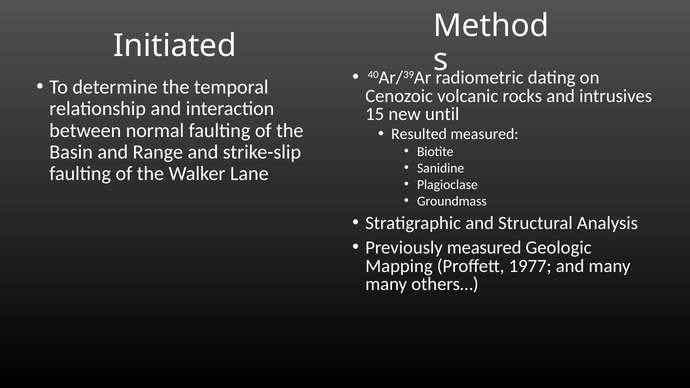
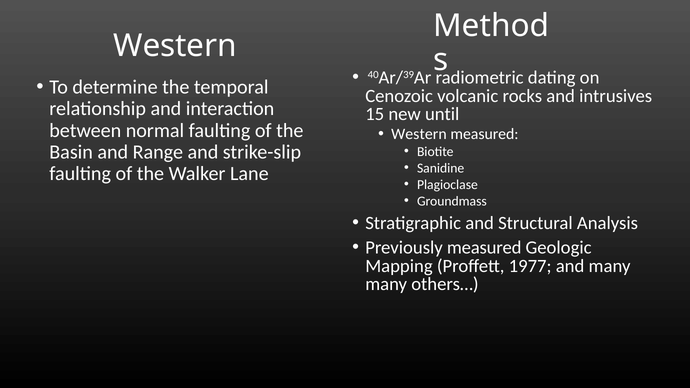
Initiated: Initiated -> Western (175, 46)
Resulted: Resulted -> Western (419, 134)
